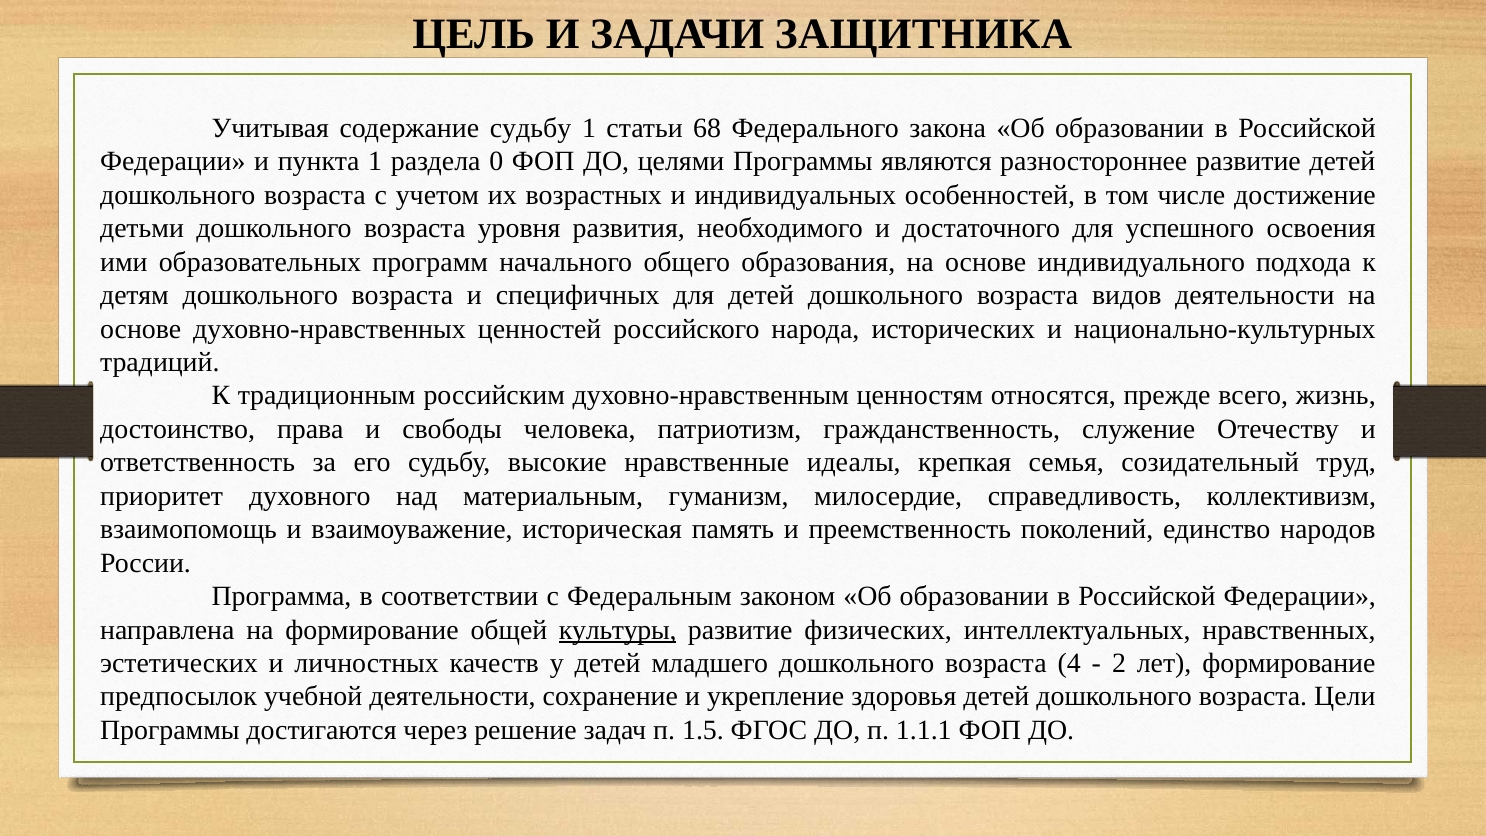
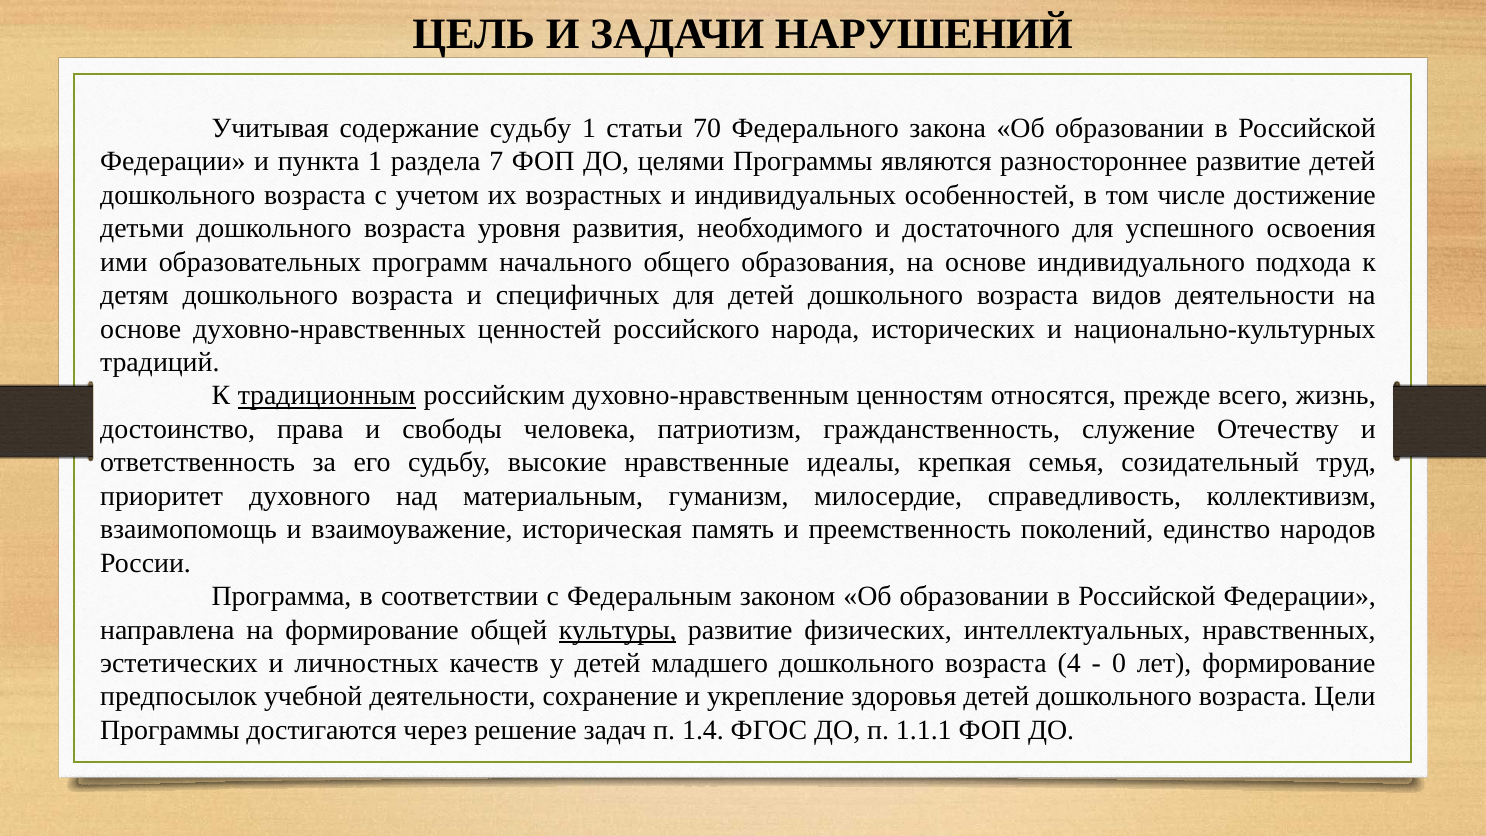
ЗАЩИТНИКА: ЗАЩИТНИКА -> НАРУШЕНИЙ (924, 34)
68: 68 -> 70 (707, 128)
0: 0 -> 7 (496, 162)
традиционным underline: none -> present (327, 396)
2: 2 -> 0 (1119, 663)
1.5: 1.5 -> 1.4 (703, 730)
